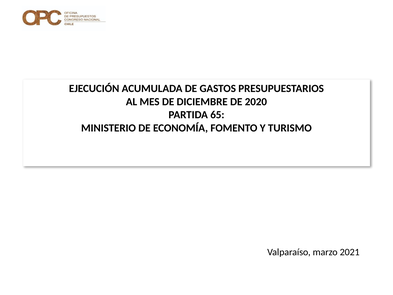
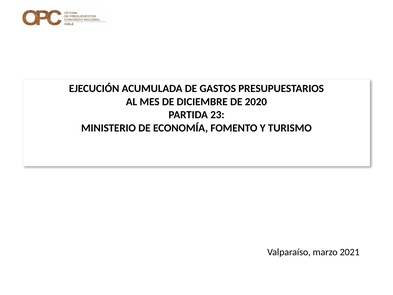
65: 65 -> 23 (217, 115)
